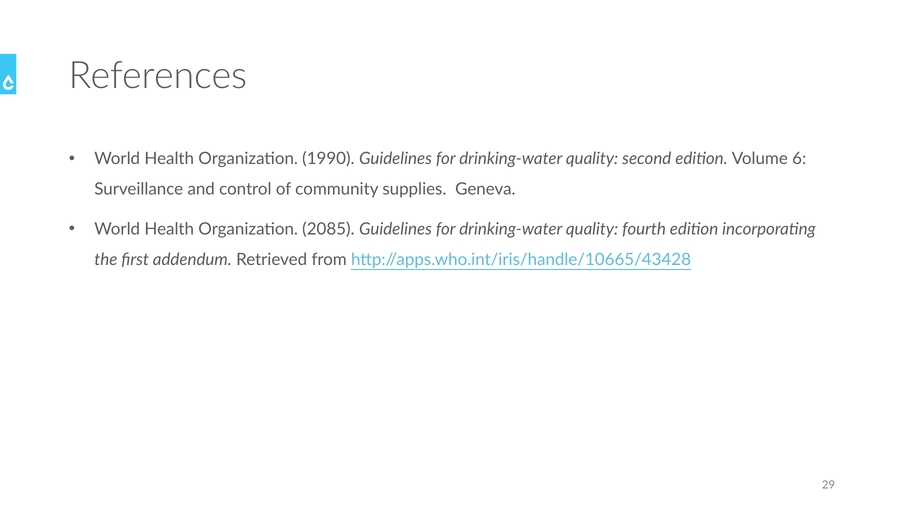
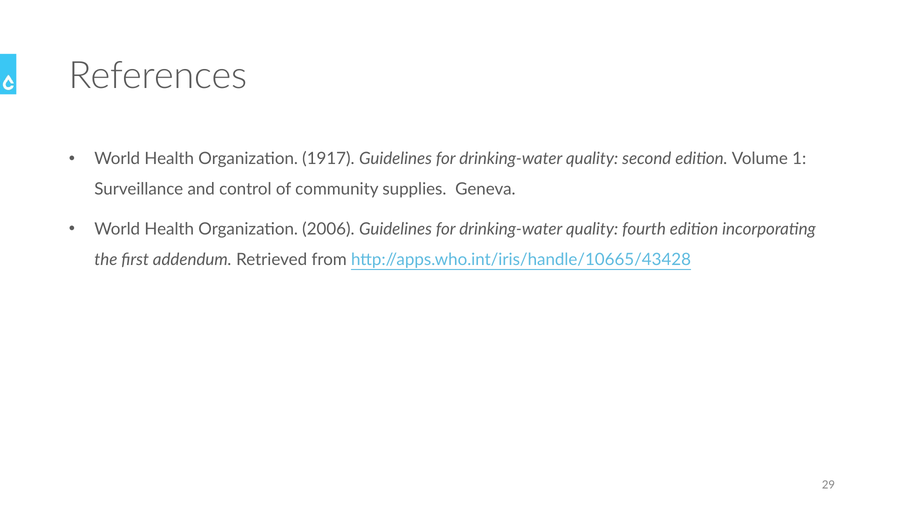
1990: 1990 -> 1917 (328, 159)
6: 6 -> 1 (799, 159)
2085: 2085 -> 2006 (328, 229)
